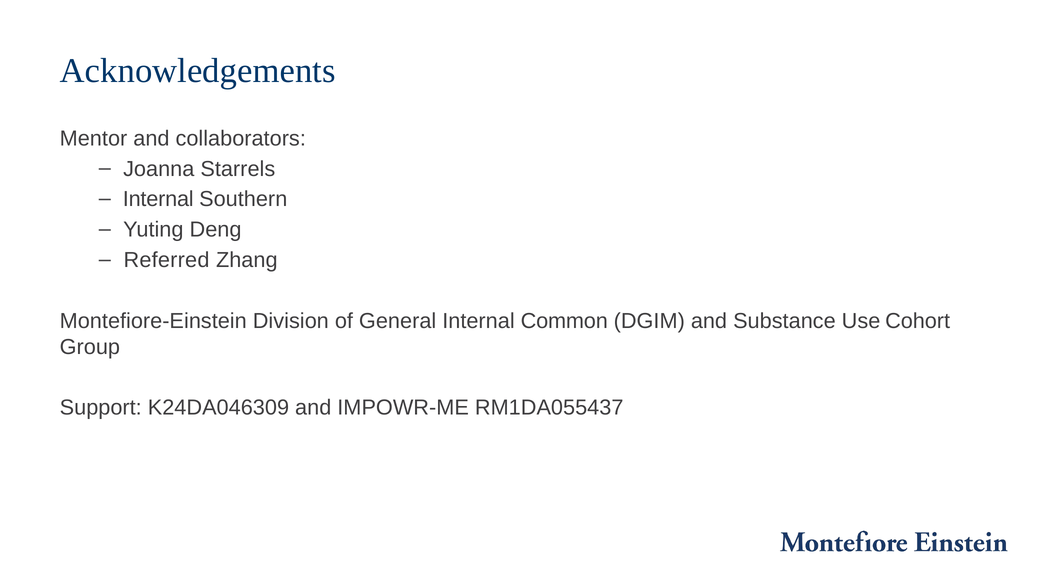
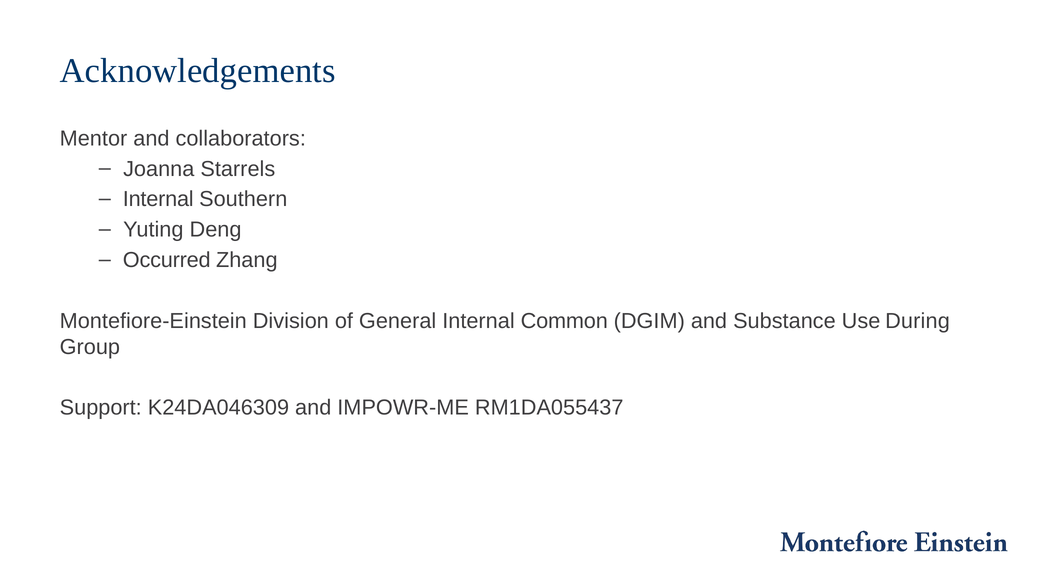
Referred: Referred -> Occurred (167, 260)
Cohort: Cohort -> During (918, 321)
